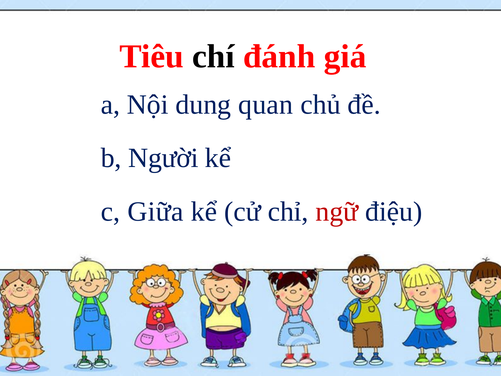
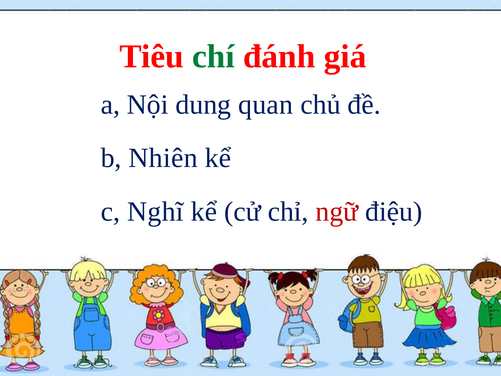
chí colour: black -> green (213, 56)
Người: Người -> Nhiên (163, 158)
Giữa: Giữa -> Nghĩ (155, 211)
